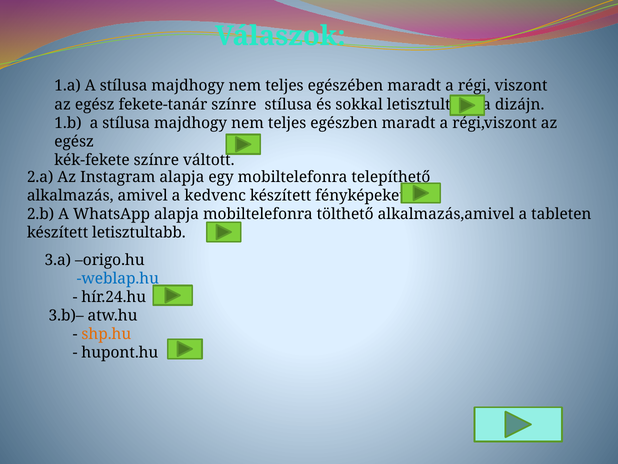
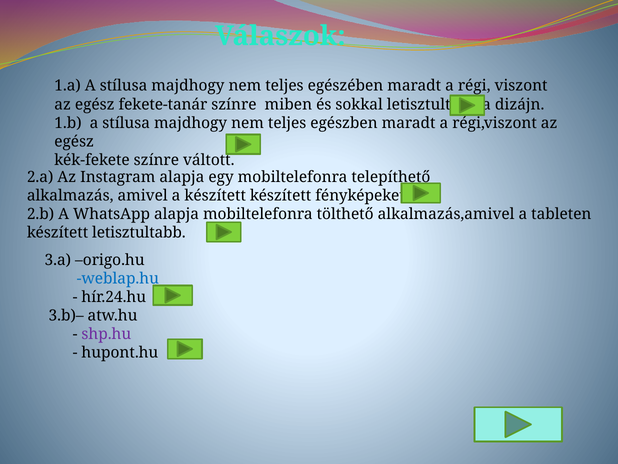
színre stílusa: stílusa -> miben (288, 104)
a kedvenc: kedvenc -> készített (215, 196)
shp.hu colour: orange -> purple (106, 334)
